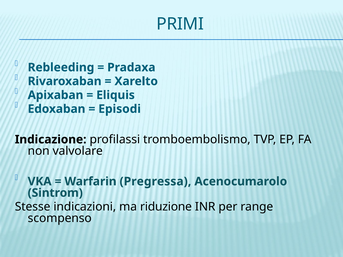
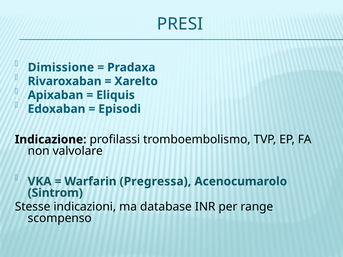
PRIMI: PRIMI -> PRESI (180, 24)
Rebleeding: Rebleeding -> Dimissione (61, 67)
riduzione: riduzione -> database (166, 207)
